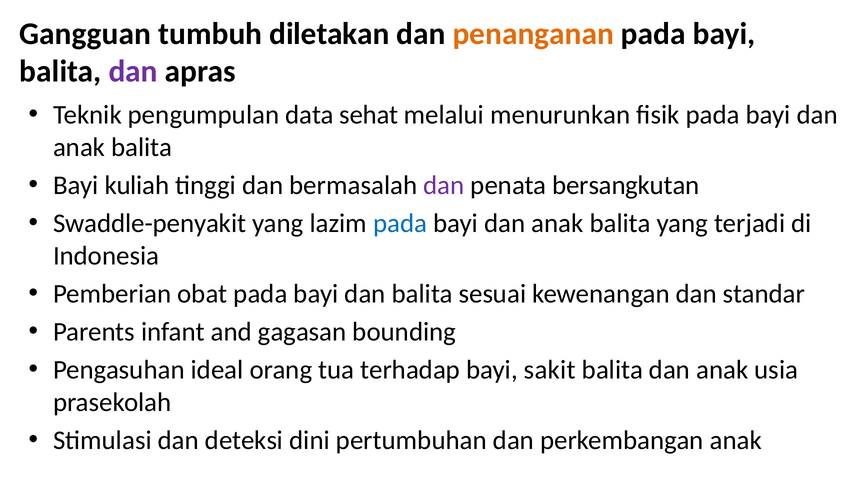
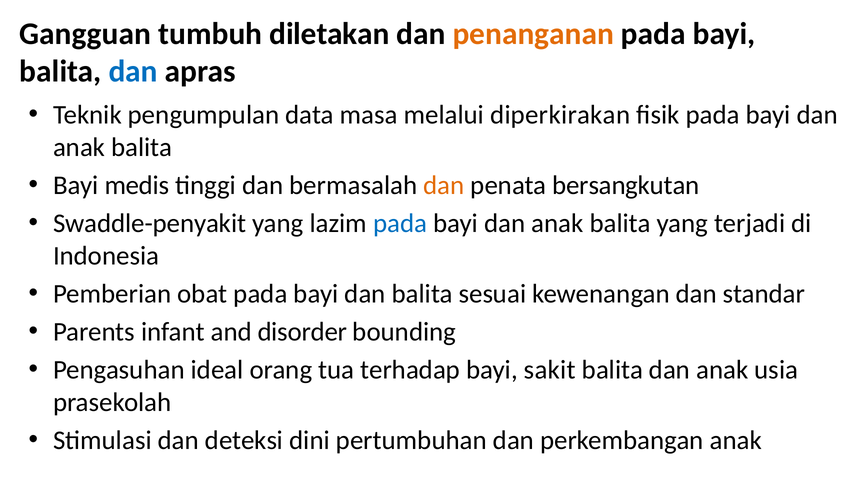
dan colour: purple -> blue (133, 71)
sehat: sehat -> masa (369, 115)
menurunkan: menurunkan -> diperkirakan (560, 115)
kuliah: kuliah -> medis (137, 185)
dan colour: purple -> orange (444, 185)
gagasan: gagasan -> disorder (302, 332)
